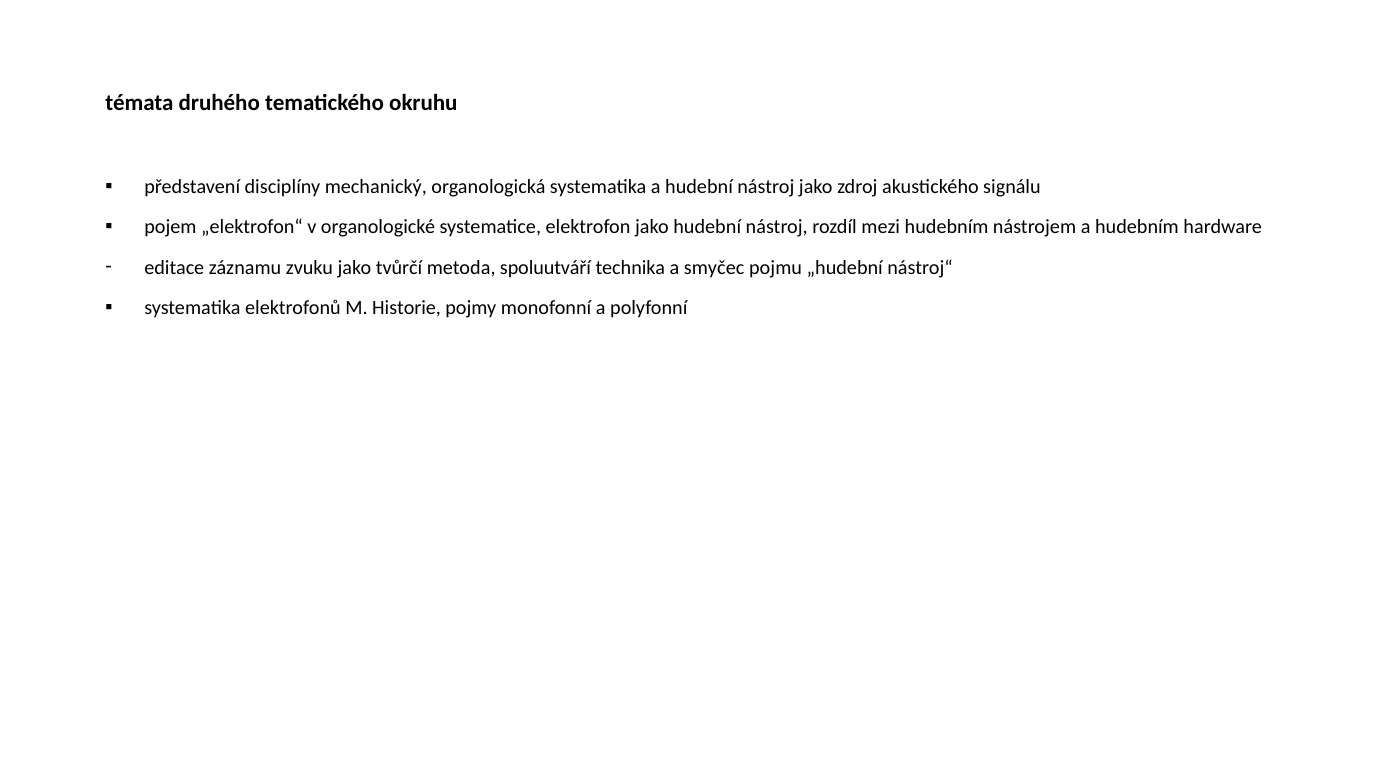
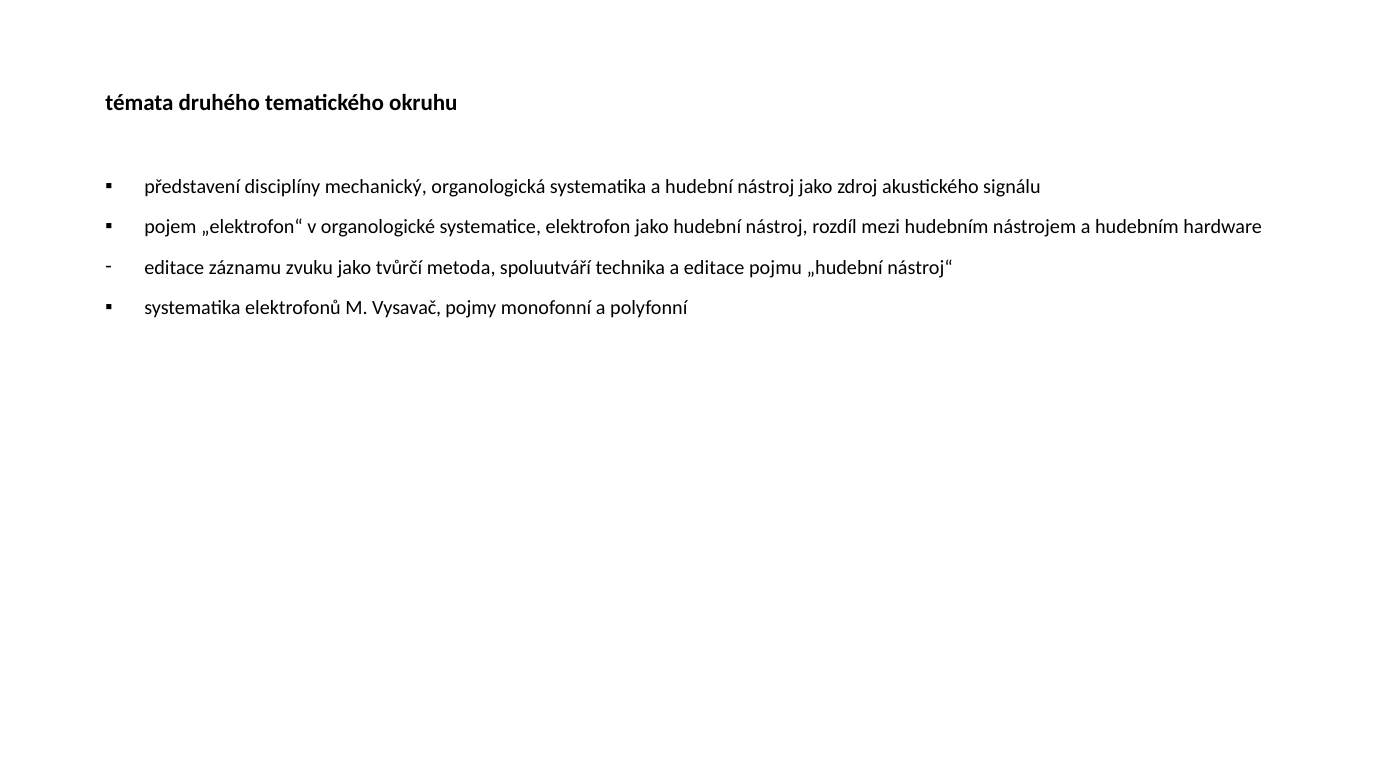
a smyčec: smyčec -> editace (714, 268)
Historie: Historie -> Vysavač (407, 308)
